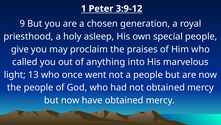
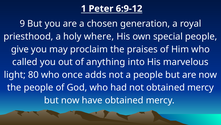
3:9-12: 3:9-12 -> 6:9-12 (129, 9)
asleep: asleep -> where (99, 36)
13: 13 -> 80 (33, 74)
went: went -> adds (96, 74)
